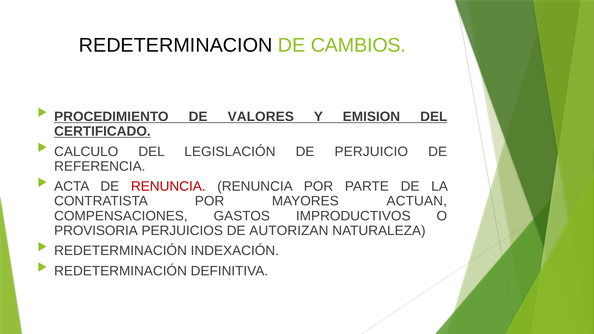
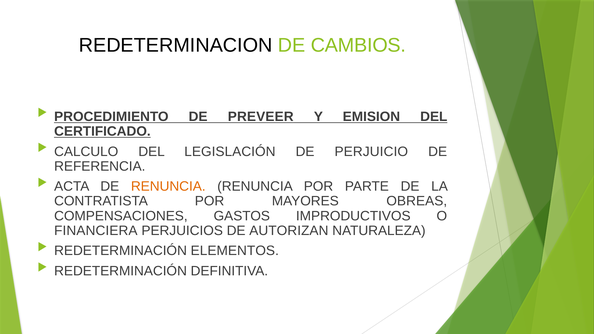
VALORES: VALORES -> PREVEER (261, 117)
RENUNCIA colour: red -> orange (168, 187)
ACTUAN: ACTUAN -> OBREAS (417, 201)
PROVISORIA: PROVISORIA -> FINANCIERA (96, 231)
INDEXACIÓN: INDEXACIÓN -> ELEMENTOS (235, 251)
